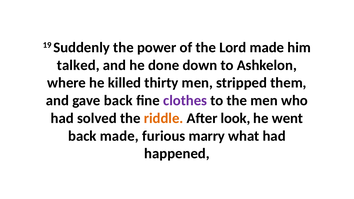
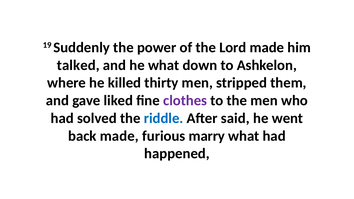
he done: done -> what (164, 65)
gave back: back -> liked (118, 101)
riddle colour: orange -> blue (164, 118)
look: look -> said (235, 118)
